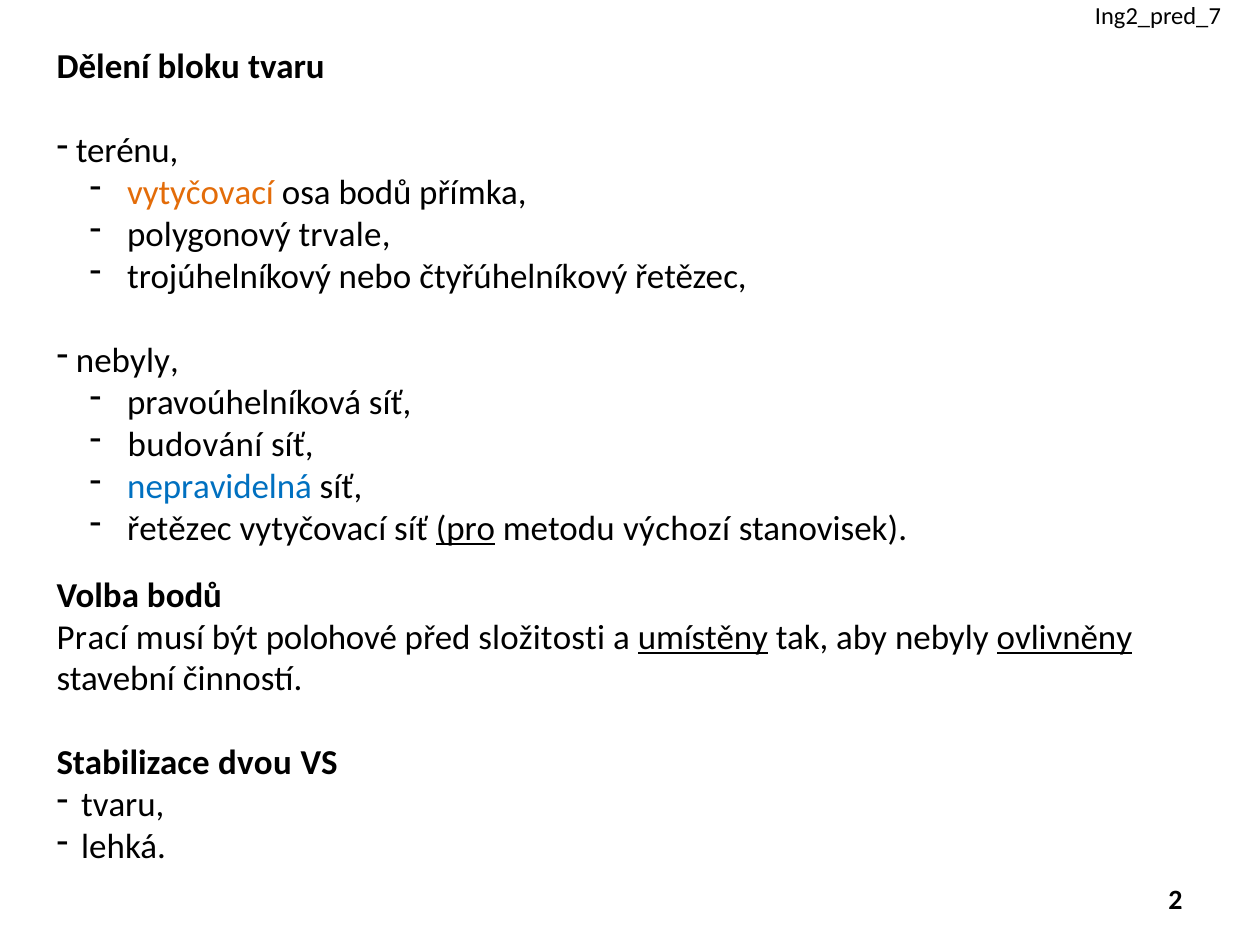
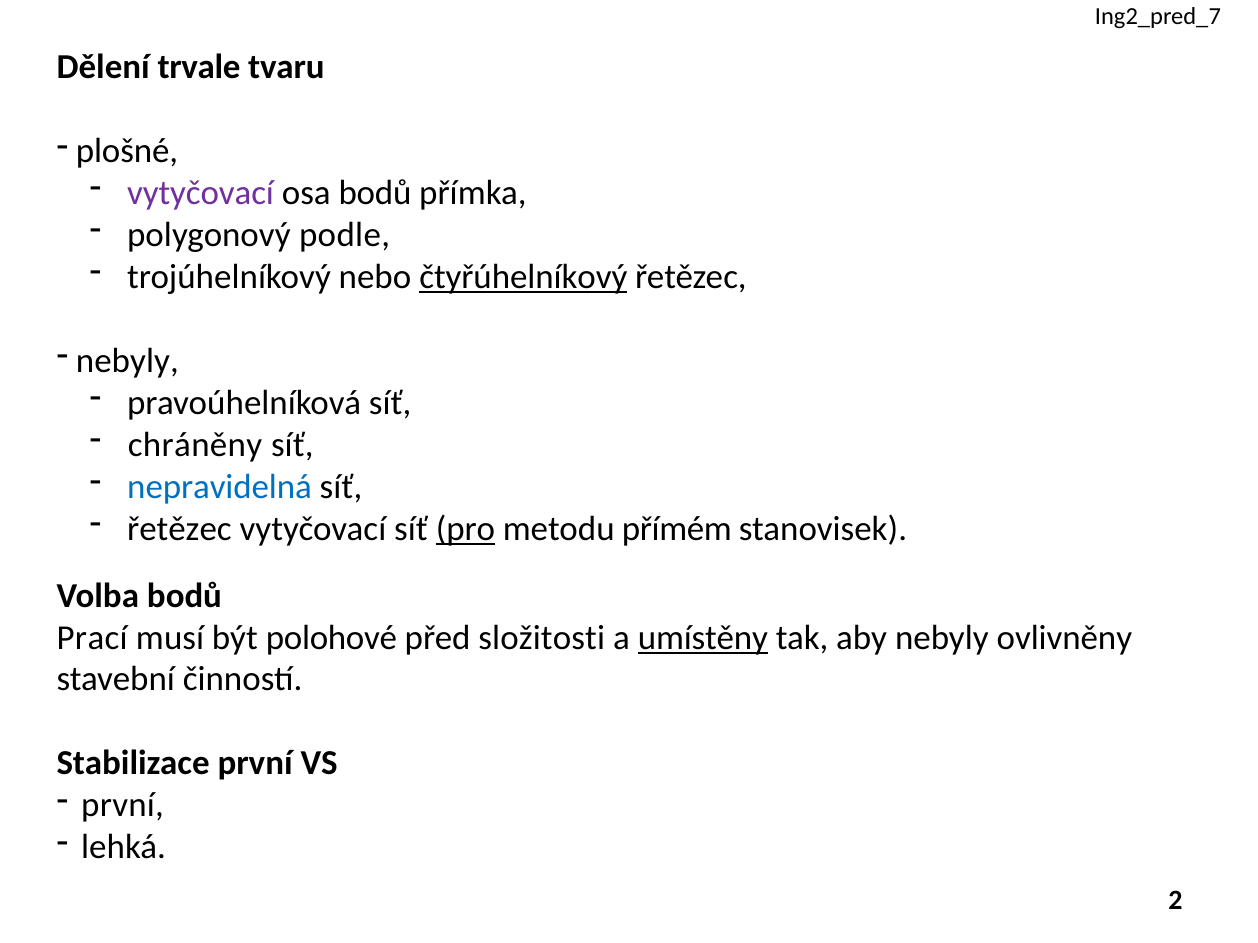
bloku: bloku -> trvale (199, 67)
terénu: terénu -> plošné (127, 151)
vytyčovací colour: orange -> purple (201, 193)
trvale: trvale -> podle (345, 235)
čtyřúhelníkový underline: none -> present (523, 277)
budování: budování -> chráněny (195, 445)
výchozí: výchozí -> přímém (677, 529)
ovlivněny underline: present -> none (1064, 638)
Stabilizace dvou: dvou -> první (255, 764)
tvaru: tvaru -> první (123, 806)
